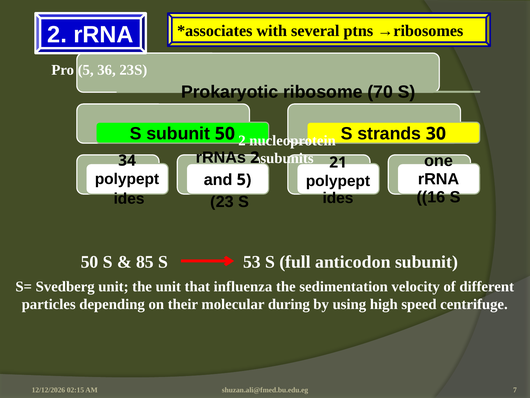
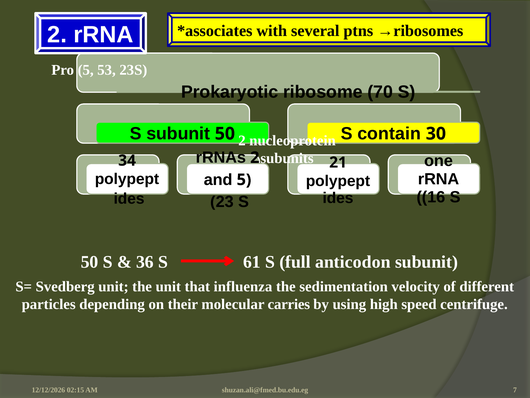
36: 36 -> 53 (106, 70)
strands: strands -> contain (389, 134)
85: 85 -> 36 (145, 262)
53: 53 -> 61 (252, 262)
during: during -> carries (289, 304)
